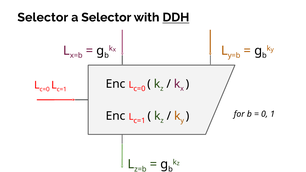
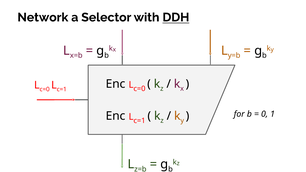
Selector: Selector -> Network (43, 17)
